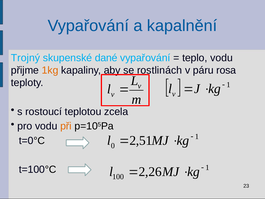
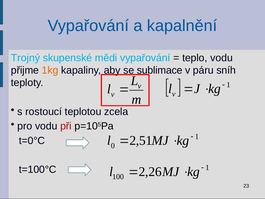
dané: dané -> mědi (106, 58)
rostlinách: rostlinách -> sublimace (160, 70)
rosa: rosa -> sníh (226, 70)
při colour: orange -> red (66, 126)
